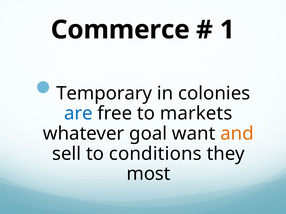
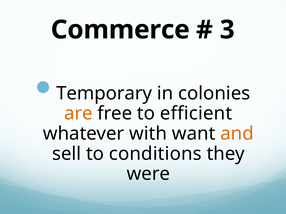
1: 1 -> 3 (227, 30)
are colour: blue -> orange (78, 114)
markets: markets -> efficient (196, 114)
goal: goal -> with (148, 134)
most: most -> were (148, 174)
